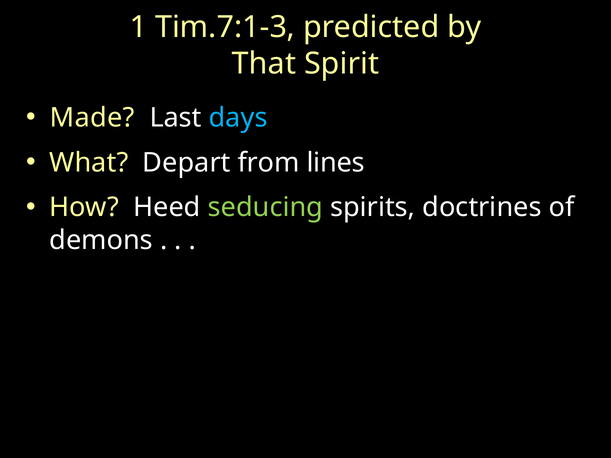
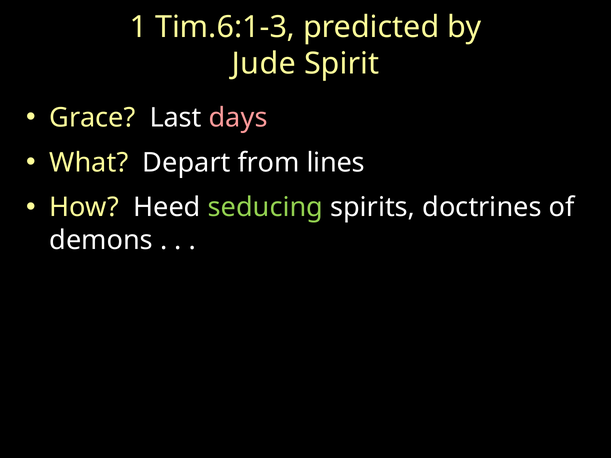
Tim.7:1-3: Tim.7:1-3 -> Tim.6:1-3 (225, 27)
That: That -> Jude (264, 64)
Made: Made -> Grace (92, 118)
days colour: light blue -> pink (238, 118)
